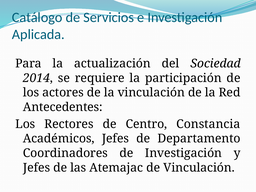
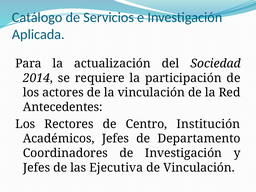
Constancia: Constancia -> Institución (208, 124)
Atemajac: Atemajac -> Ejecutiva (116, 168)
